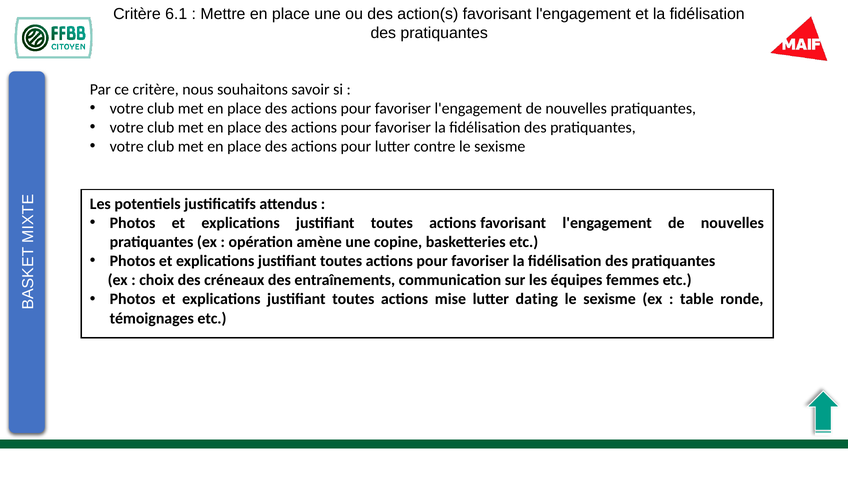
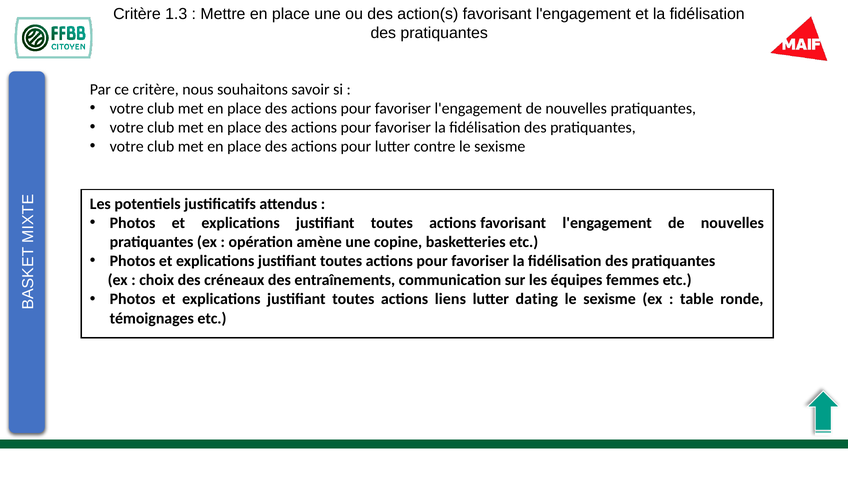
6.1: 6.1 -> 1.3 (176, 14)
mise: mise -> liens (450, 299)
